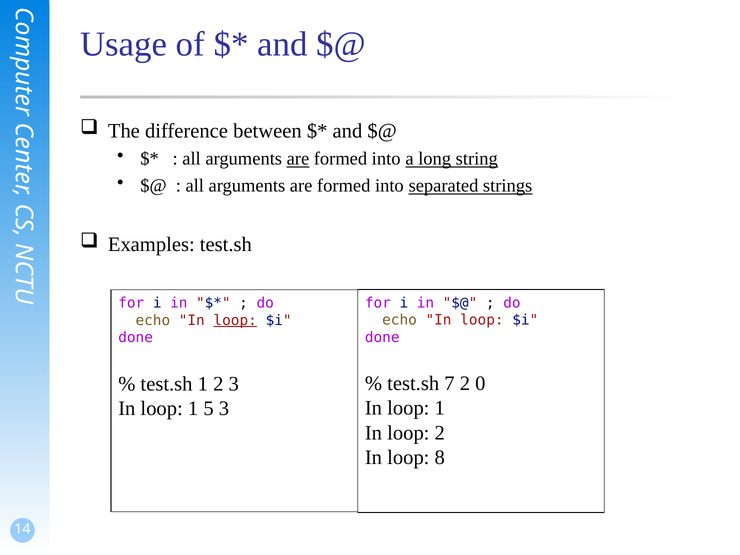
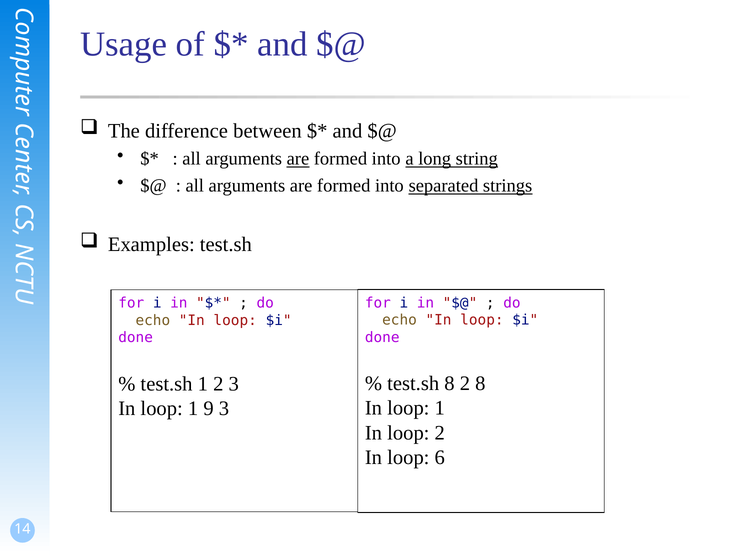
loop underline: present -> none (235, 320)
test.sh 7: 7 -> 8 (449, 384)
2 0: 0 -> 8 (480, 384)
5: 5 -> 9 (209, 408)
8: 8 -> 6 (440, 458)
